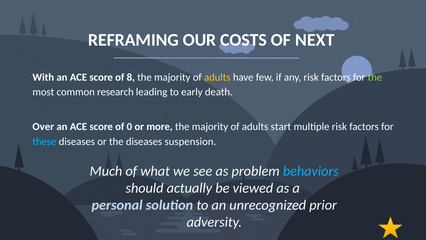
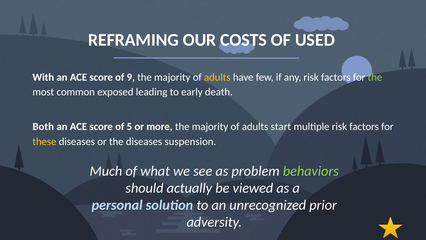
NEXT: NEXT -> USED (315, 40)
8: 8 -> 9 (131, 77)
research: research -> exposed (115, 92)
Over: Over -> Both (43, 127)
0: 0 -> 5 (129, 127)
these colour: light blue -> yellow (44, 141)
behaviors colour: light blue -> light green (311, 171)
